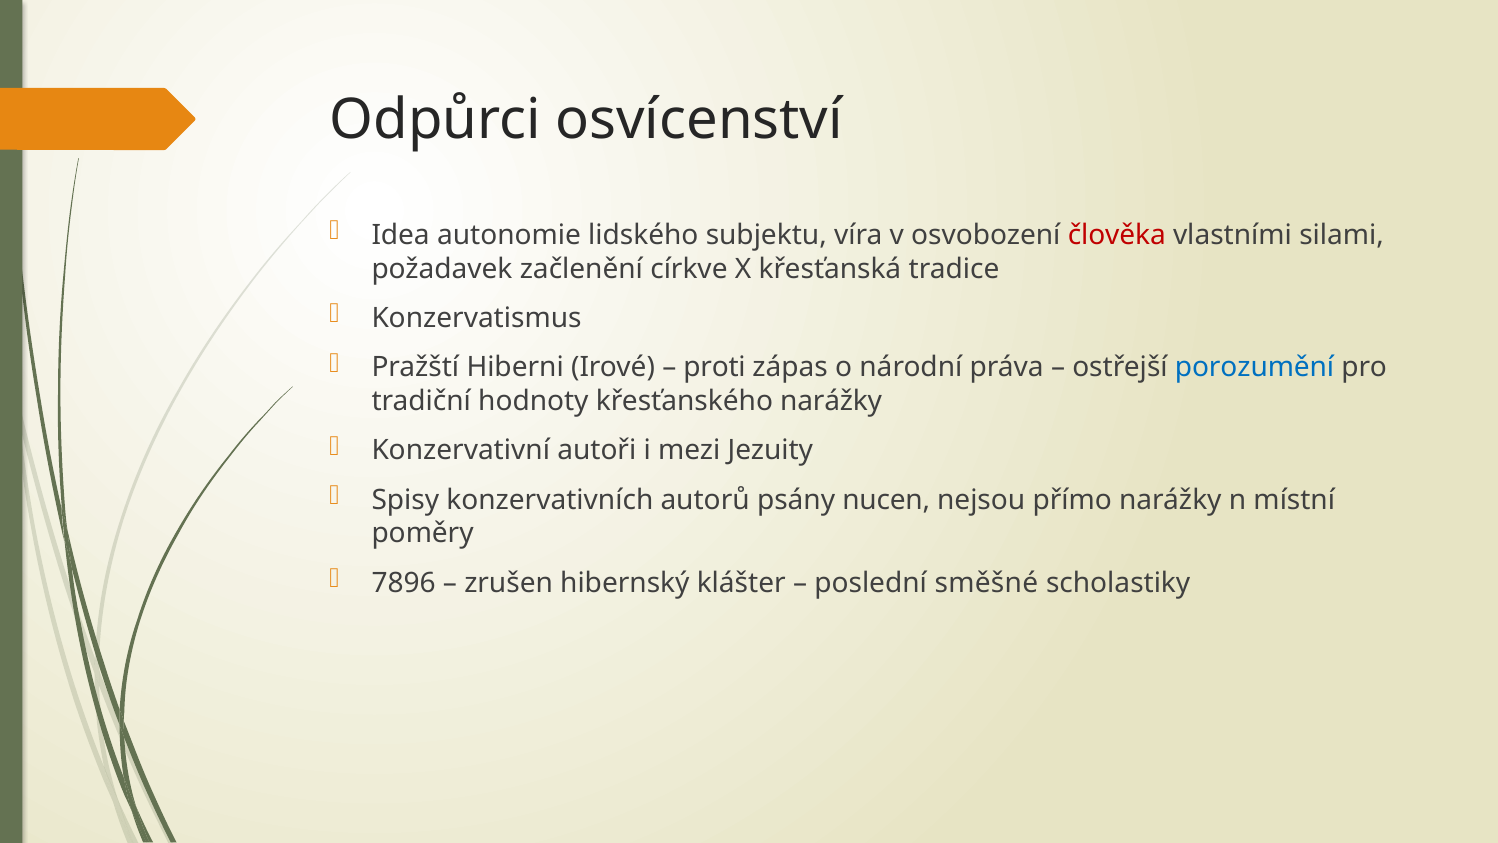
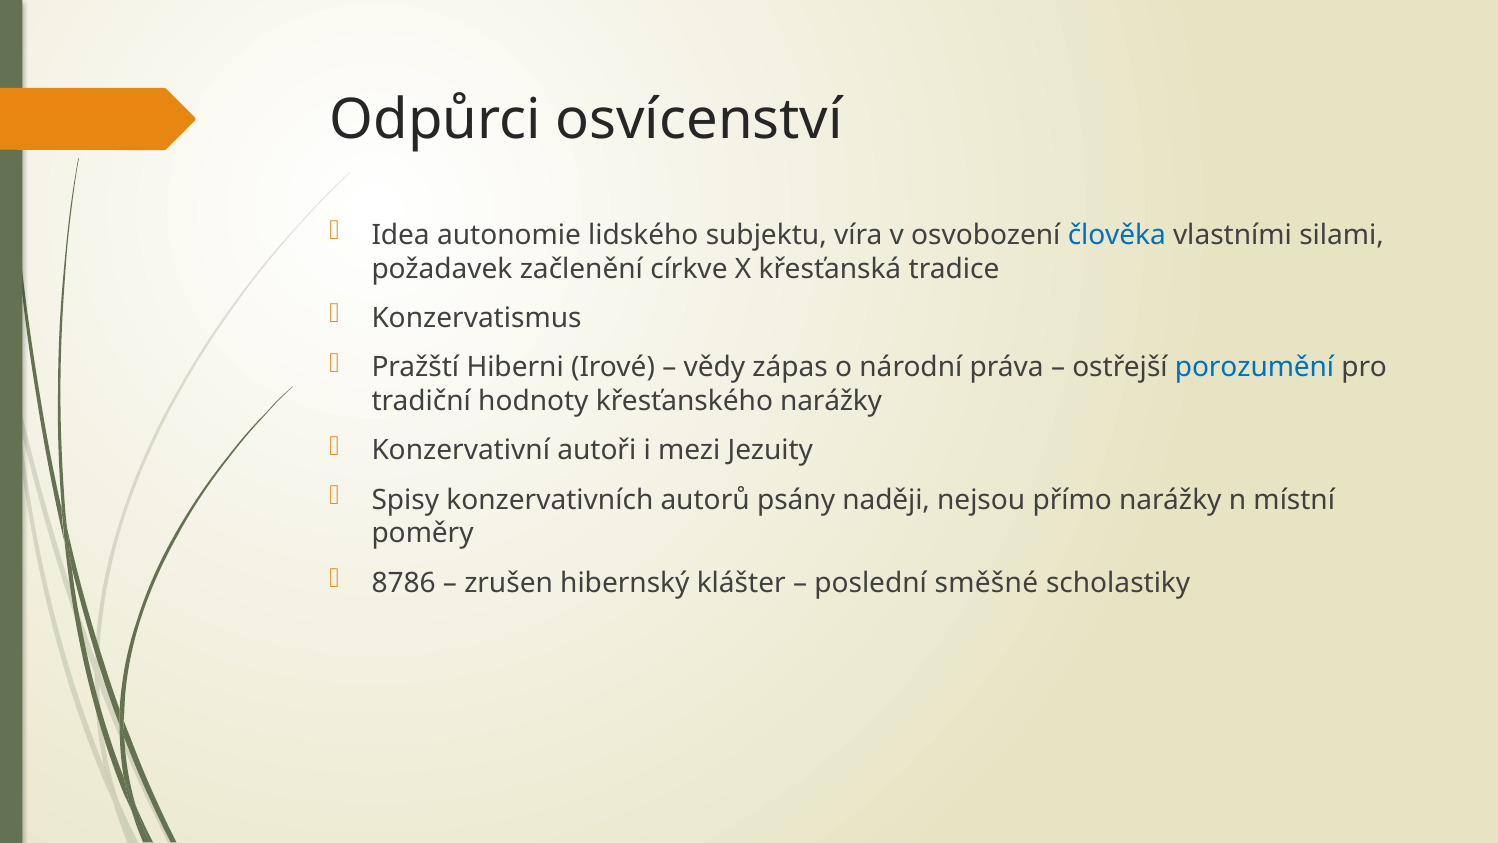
člověka colour: red -> blue (1117, 235)
proti: proti -> vědy (714, 367)
nucen: nucen -> naději (886, 500)
7896: 7896 -> 8786 (404, 583)
